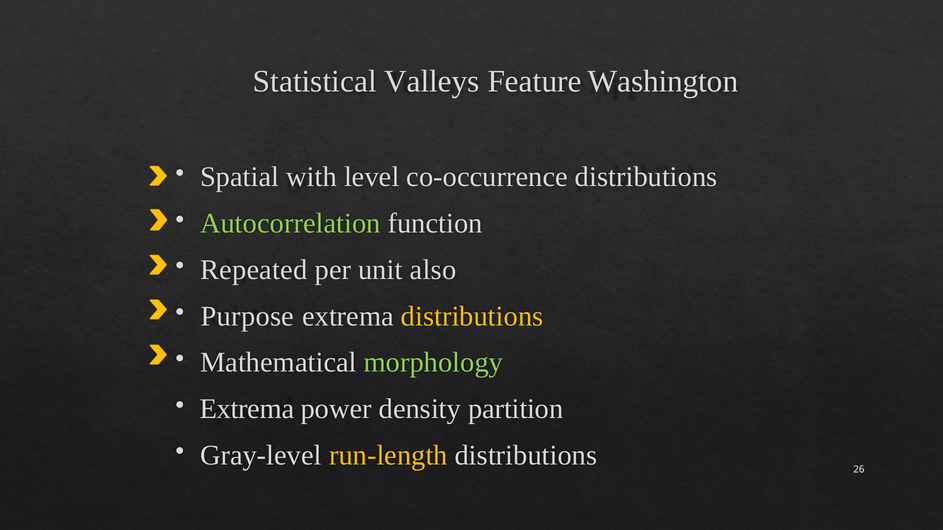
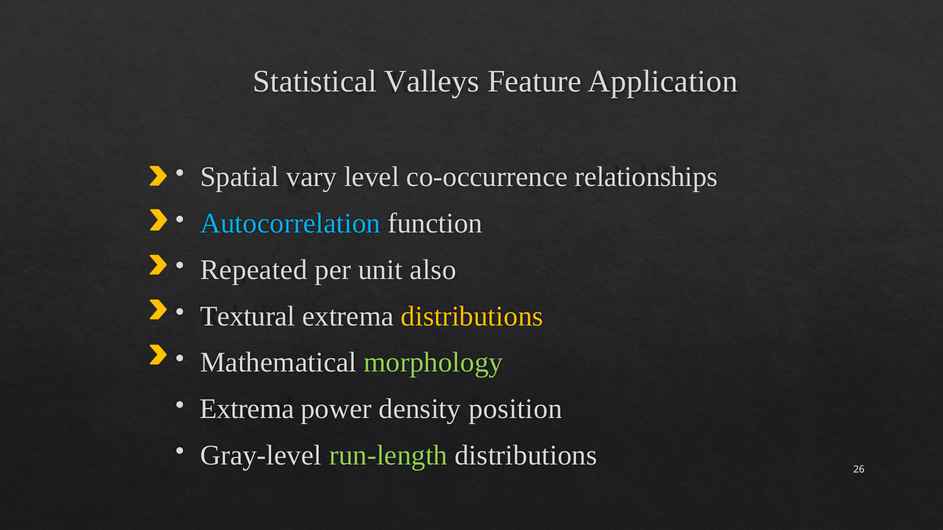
Washington: Washington -> Application (663, 82)
with: with -> vary (312, 177)
co-occurrence distributions: distributions -> relationships (646, 177)
Autocorrelation colour: light green -> light blue (290, 224)
Purpose: Purpose -> Textural (248, 316)
partition: partition -> position (516, 409)
run-length colour: yellow -> light green (388, 456)
